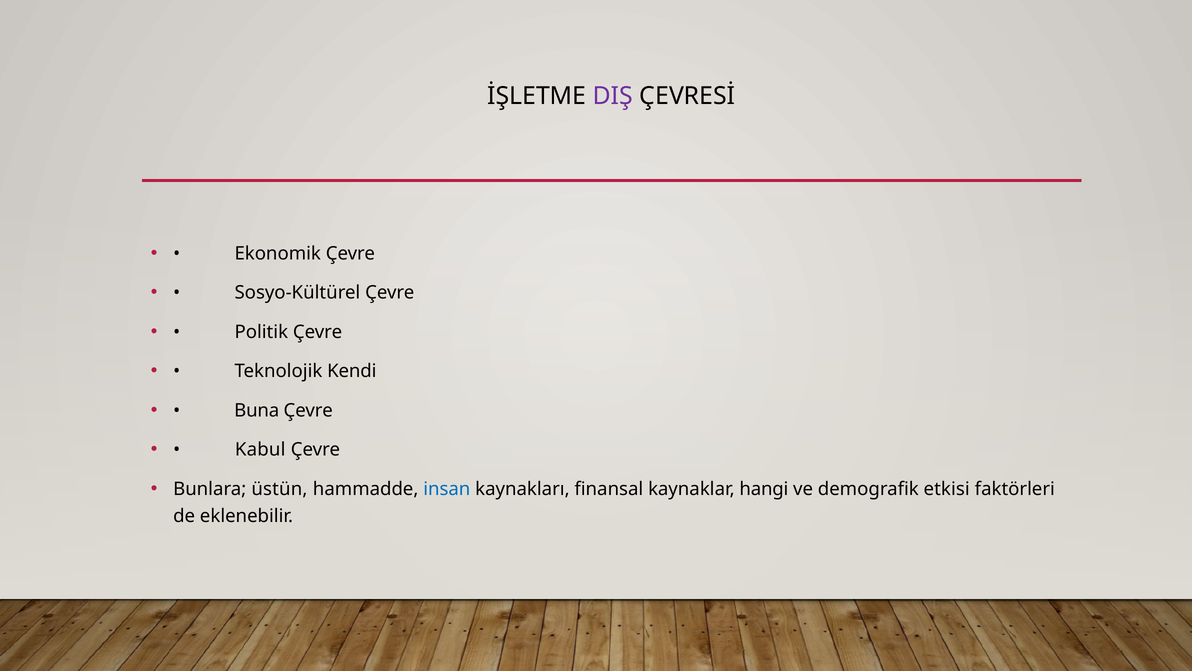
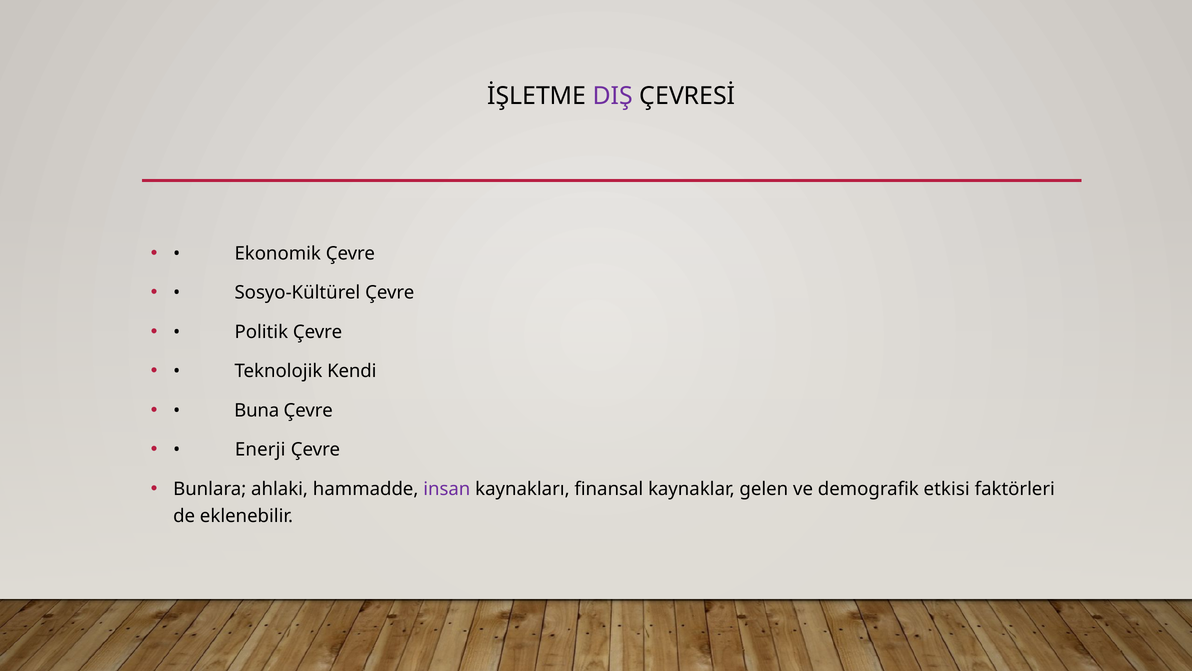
Kabul: Kabul -> Enerji (260, 449)
üstün: üstün -> ahlaki (280, 489)
insan colour: blue -> purple (447, 489)
hangi: hangi -> gelen (764, 489)
